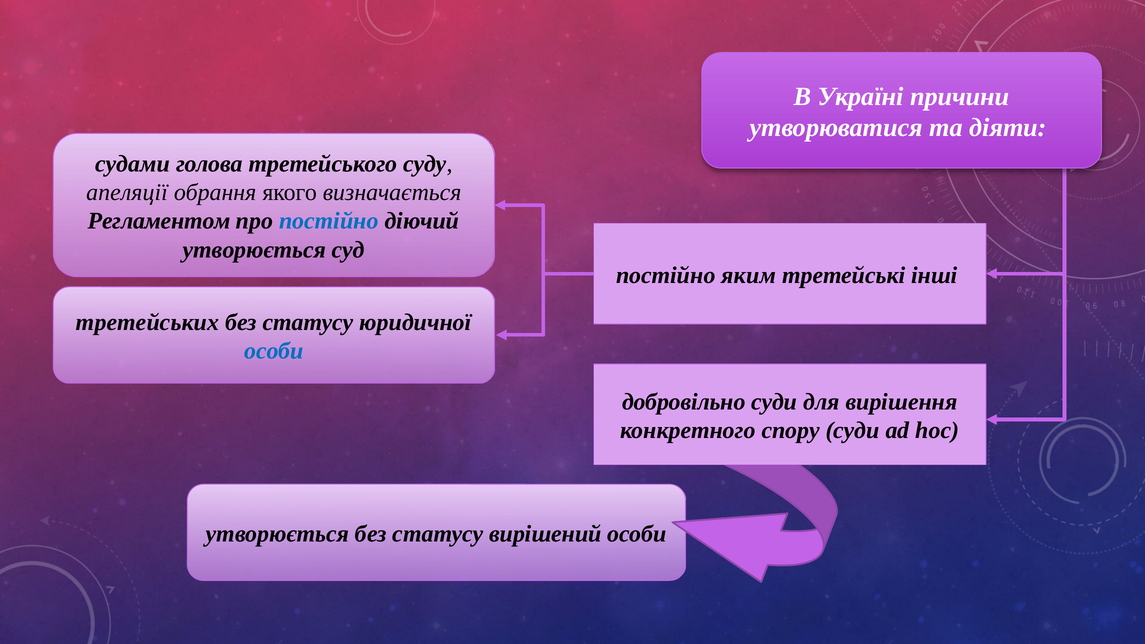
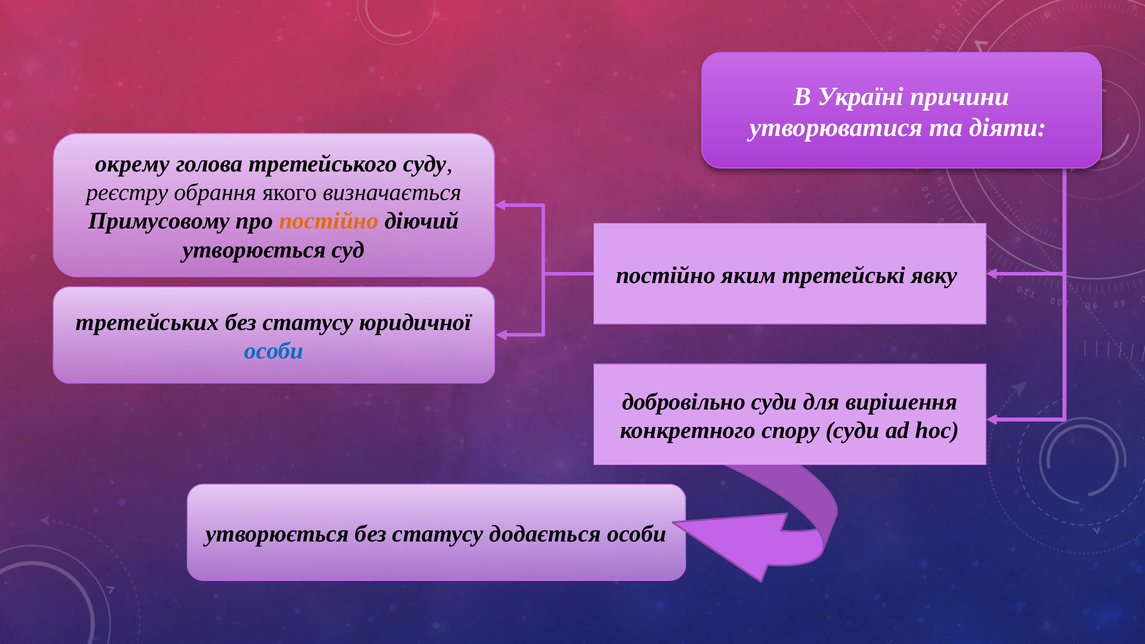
судами: судами -> окрему (133, 164)
апеляції: апеляції -> реєстру (127, 192)
Регламентом: Регламентом -> Примусовому (159, 221)
постійно colour: blue -> orange (329, 221)
інші: інші -> явку (934, 275)
вирішений: вирішений -> додається (545, 534)
